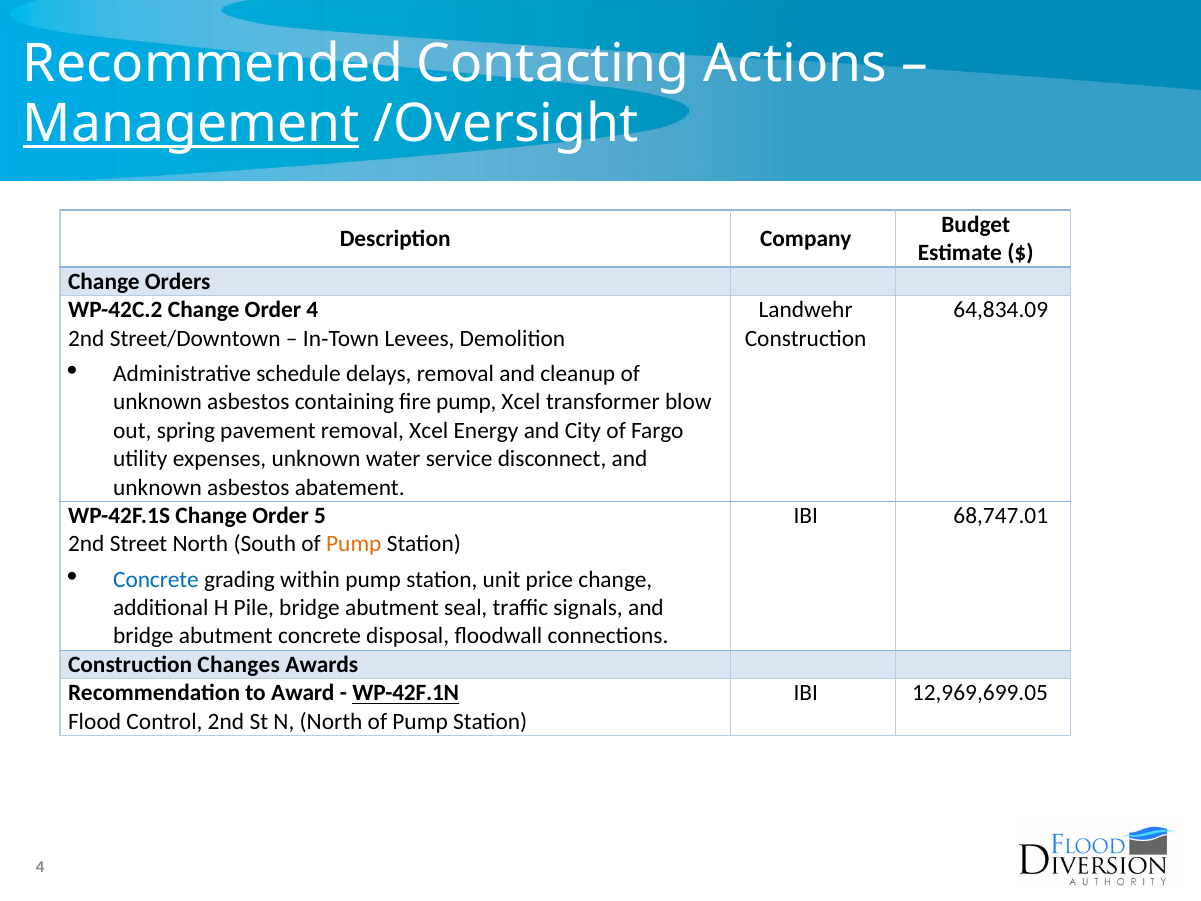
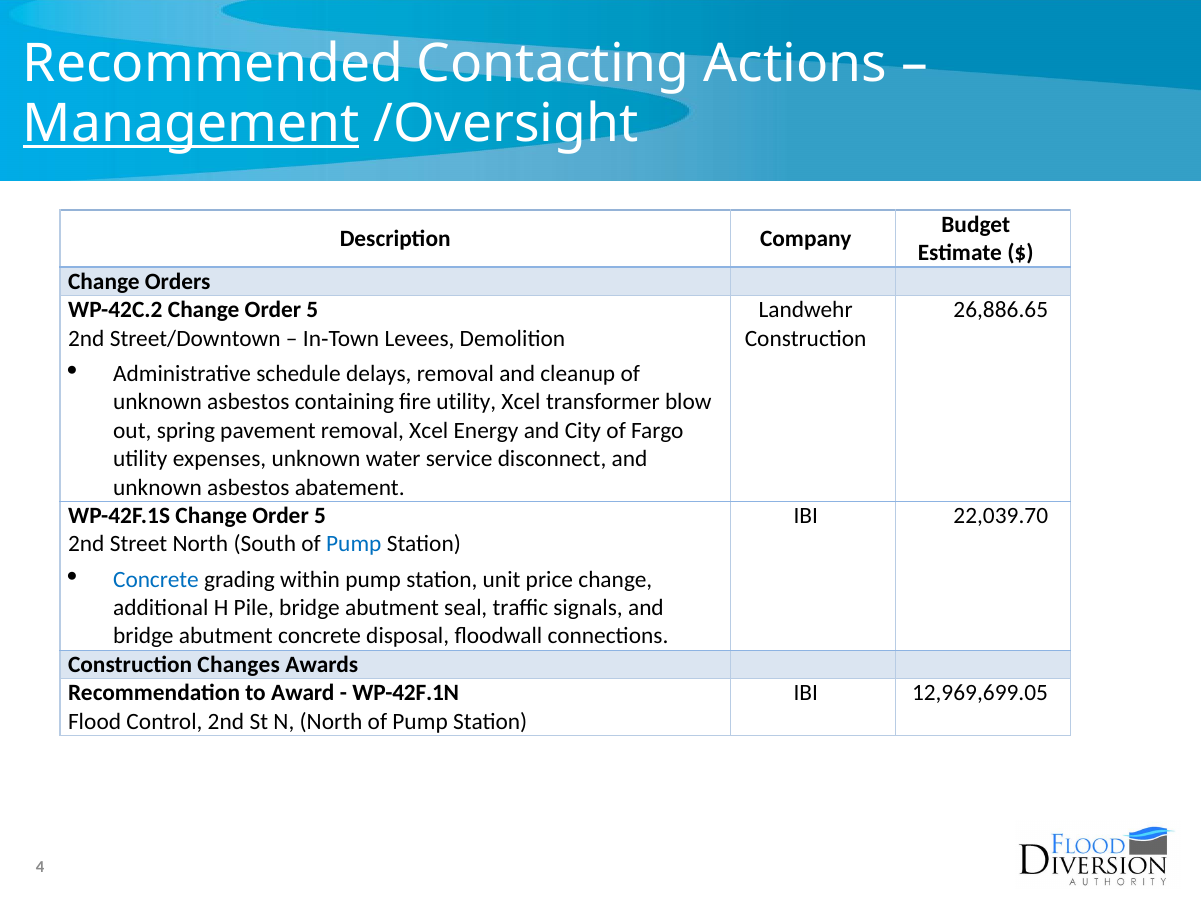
WP-42C.2 Change Order 4: 4 -> 5 (312, 310)
64,834.09: 64,834.09 -> 26,886.65 (1001, 310)
fire pump: pump -> utility (466, 402)
68,747.01: 68,747.01 -> 22,039.70 (1001, 516)
Pump colour: orange -> blue (354, 544)
WP-42F.1N underline: present -> none (406, 693)
